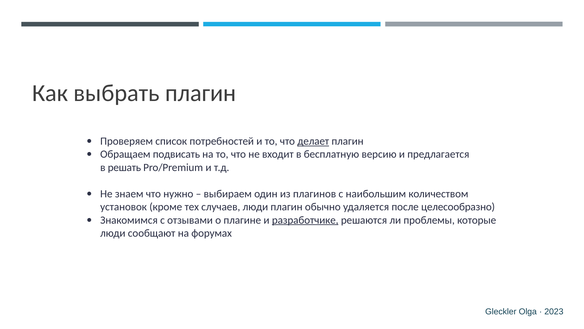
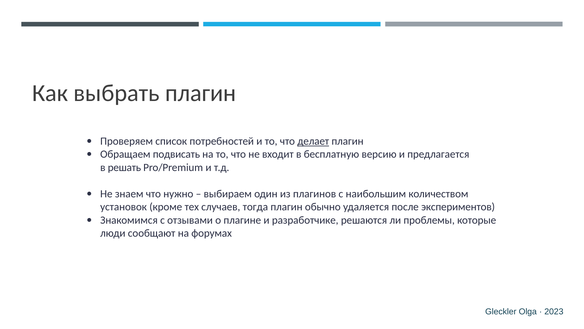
случаев люди: люди -> тогда (255, 207)
целесообразно: целесообразно -> экспериментов (458, 207)
разработчике underline: present -> none (305, 220)
